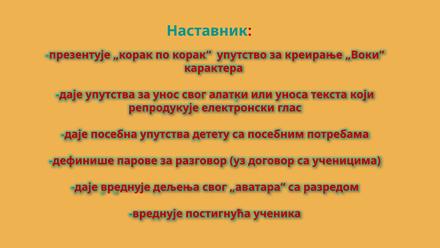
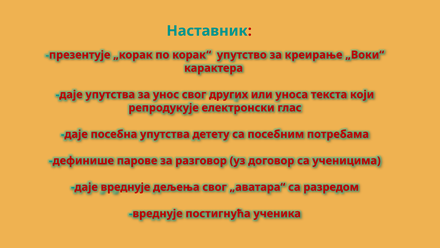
алатки: алатки -> других (229, 94)
